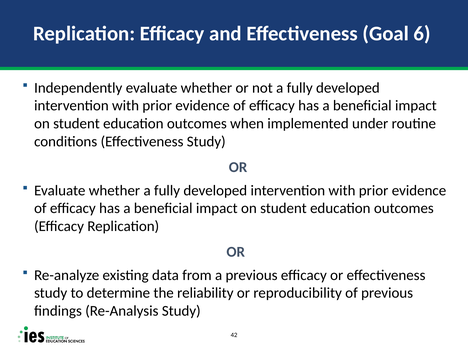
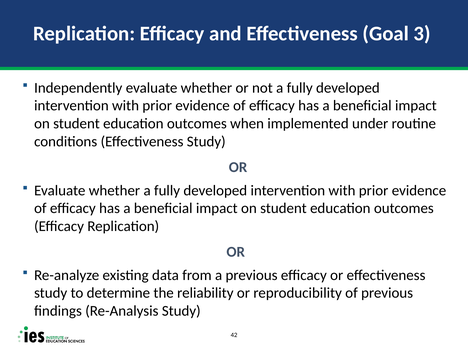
6: 6 -> 3 (422, 34)
